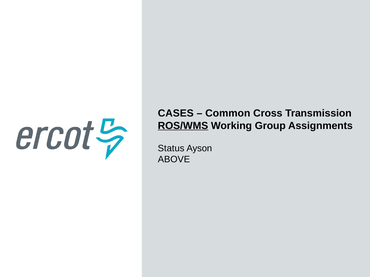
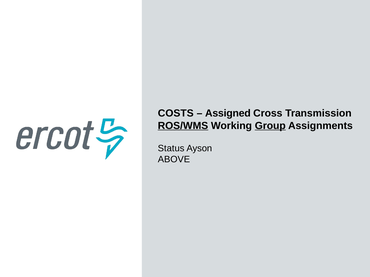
CASES: CASES -> COSTS (176, 114)
Common: Common -> Assigned (228, 114)
Group underline: none -> present (270, 126)
